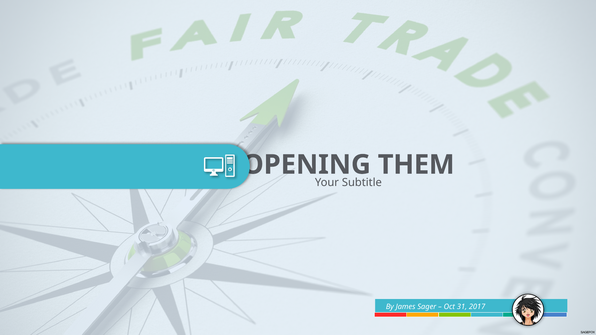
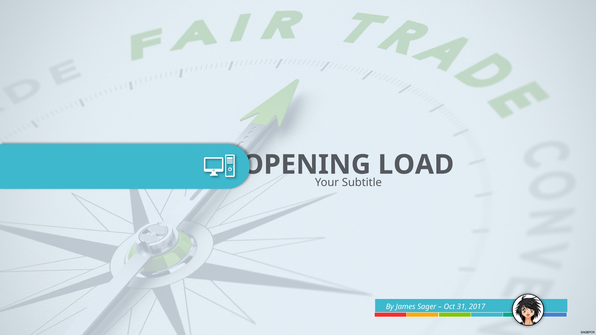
THEM: THEM -> LOAD (416, 165)
